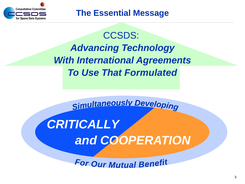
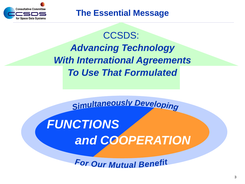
CRITICALLY: CRITICALLY -> FUNCTIONS (83, 124)
